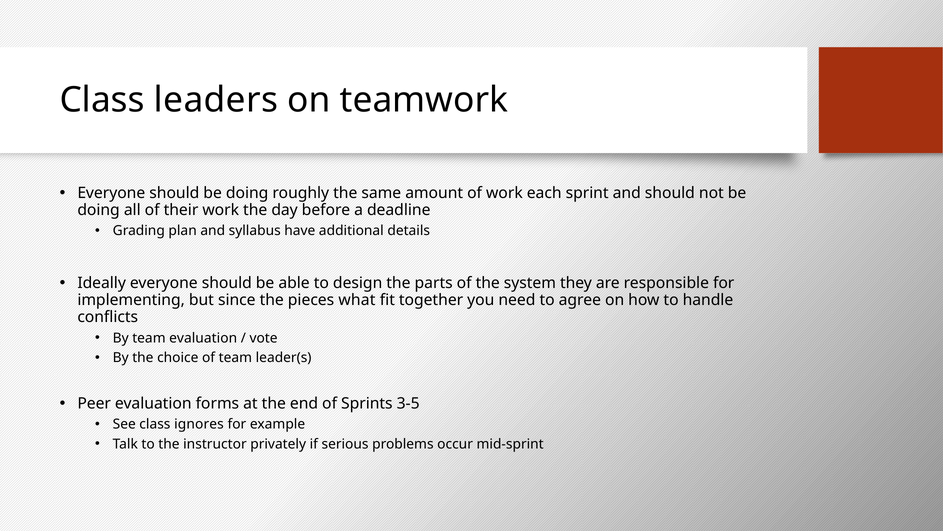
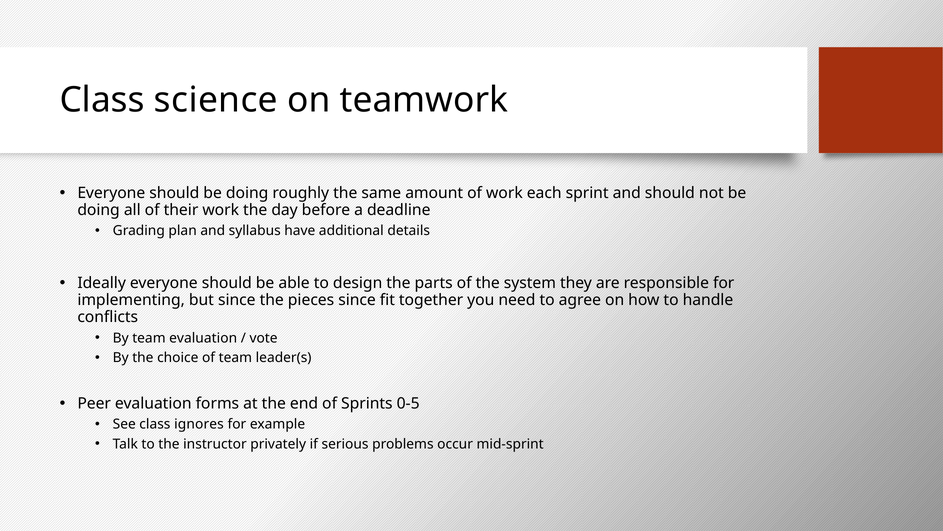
leaders: leaders -> science (216, 100)
pieces what: what -> since (357, 300)
3-5: 3-5 -> 0-5 (408, 403)
